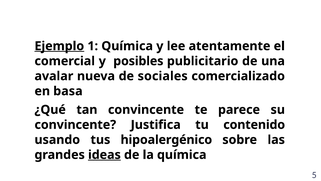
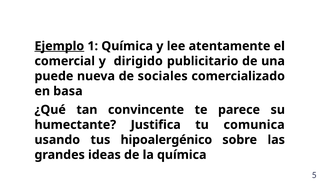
posibles: posibles -> dirigido (138, 61)
avalar: avalar -> puede (54, 76)
convincente: convincente -> humectante (75, 124)
contenido: contenido -> comunica (254, 124)
ideas underline: present -> none (104, 154)
